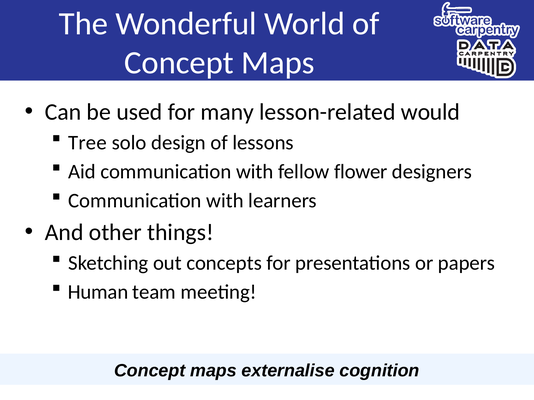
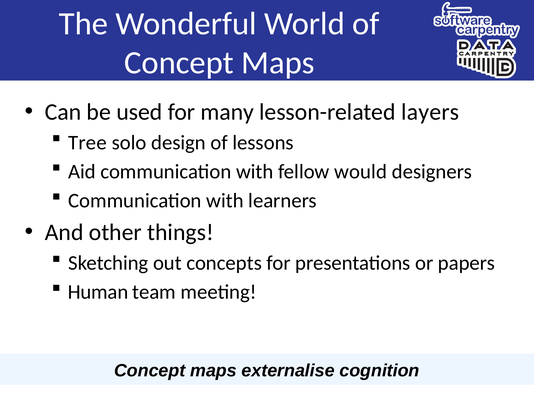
would: would -> layers (430, 112)
flower: flower -> would (361, 172)
